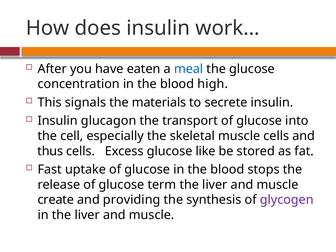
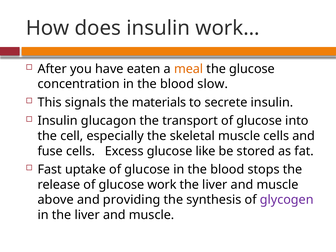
meal colour: blue -> orange (189, 69)
high: high -> slow (213, 84)
thus: thus -> fuse (50, 151)
term: term -> work (162, 185)
create: create -> above (56, 200)
